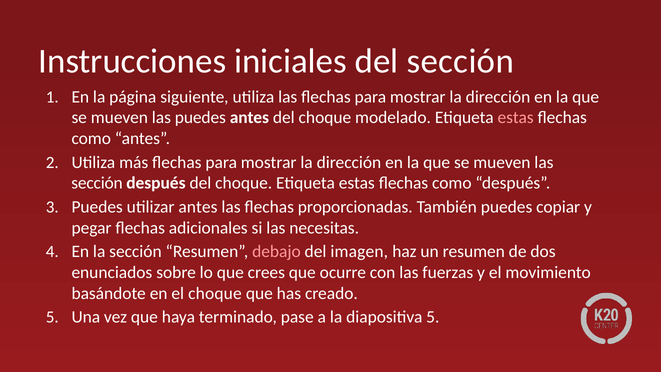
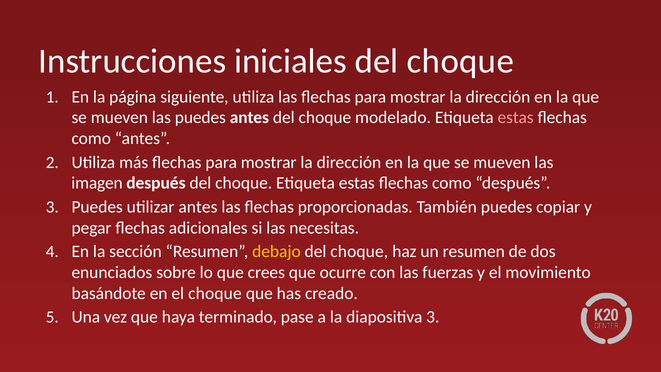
iniciales del sección: sección -> choque (460, 61)
sección: sección -> imagen (97, 183)
debajo colour: pink -> yellow (276, 251)
imagen: imagen -> choque (359, 251)
diapositiva 5: 5 -> 3 (433, 317)
